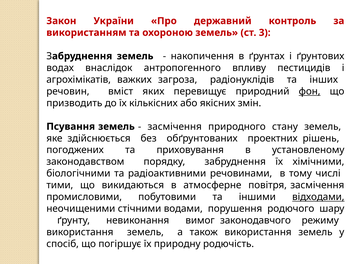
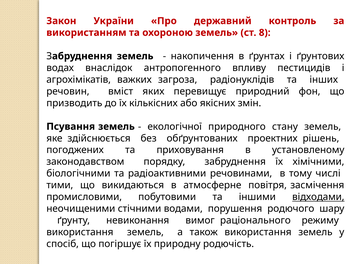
3: 3 -> 8 (265, 33)
фон underline: present -> none (310, 91)
засмічення: засмічення -> екологічної (175, 127)
законодавчого: законодавчого -> раціонального (255, 220)
